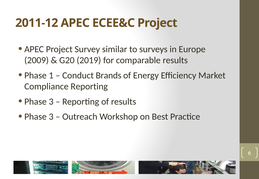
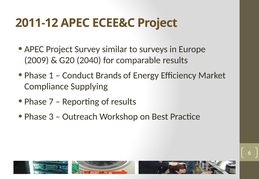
2019: 2019 -> 2040 (89, 60)
Compliance Reporting: Reporting -> Supplying (89, 87)
3: 3 -> 7 (51, 102)
